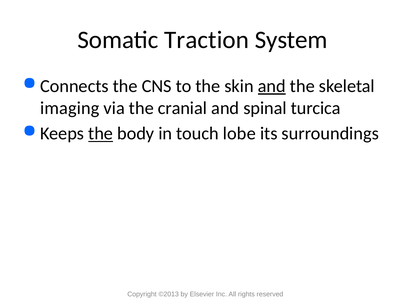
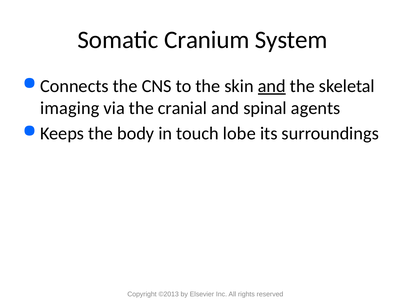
Traction: Traction -> Cranium (207, 40)
turcica: turcica -> agents (316, 108)
the underline: present -> none (101, 134)
